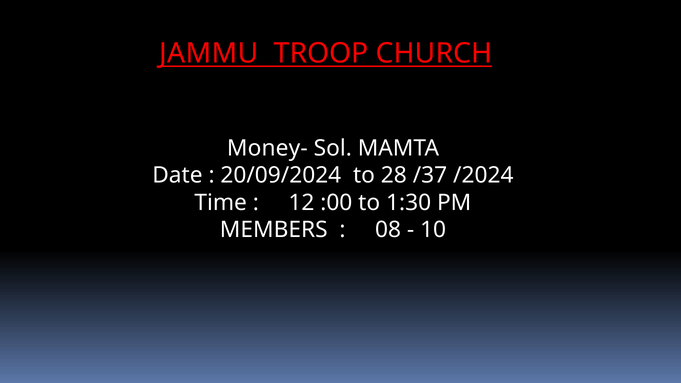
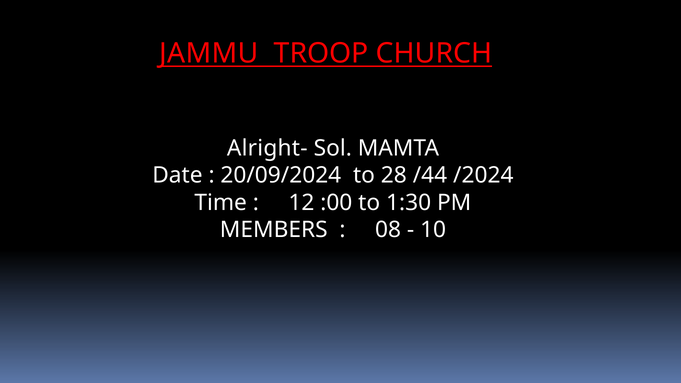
Money-: Money- -> Alright- (267, 148)
/37: /37 -> /44 (430, 175)
